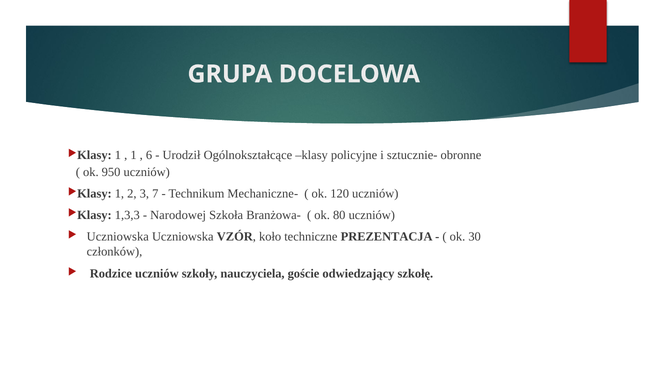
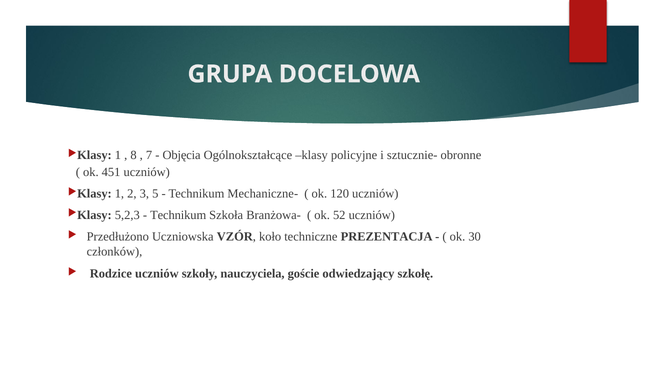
1: 1 -> 8 (133, 155)
6: 6 -> 7 (149, 155)
Urodził: Urodził -> Objęcia (182, 155)
950: 950 -> 451 (111, 172)
7: 7 -> 5 (155, 194)
1,3,3: 1,3,3 -> 5,2,3 (127, 215)
Narodowej: Narodowej -> Technikum (178, 215)
80: 80 -> 52 (339, 215)
Uczniowska: Uczniowska -> Przedłużono (118, 237)
